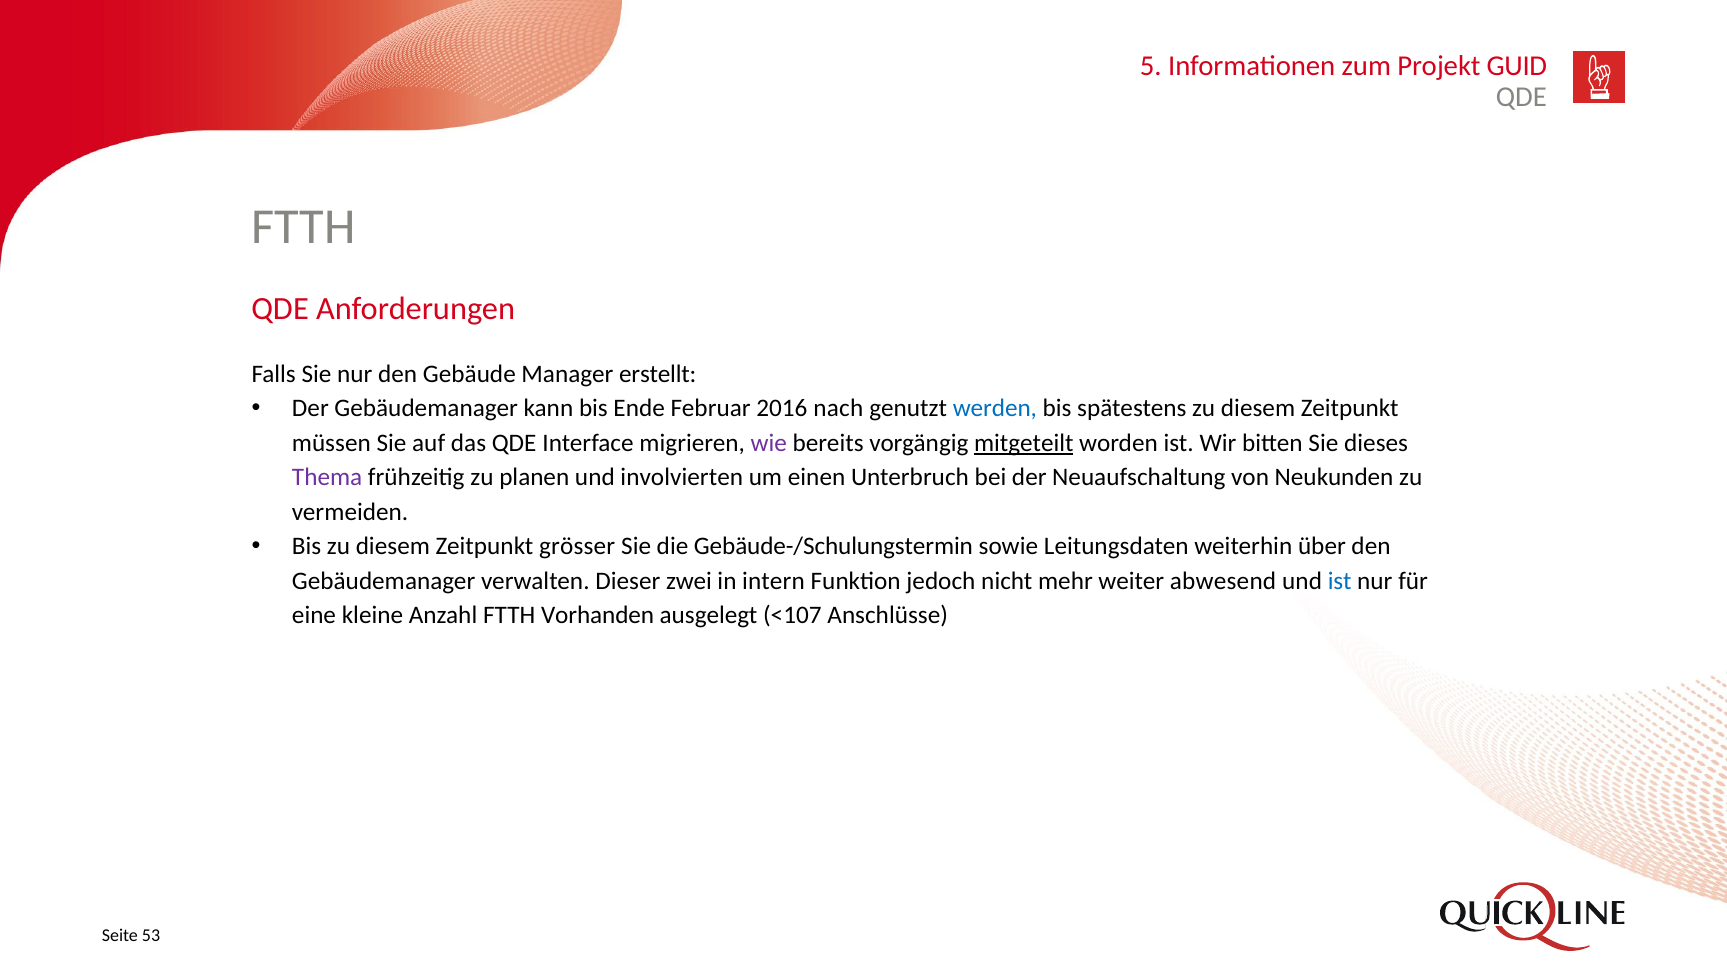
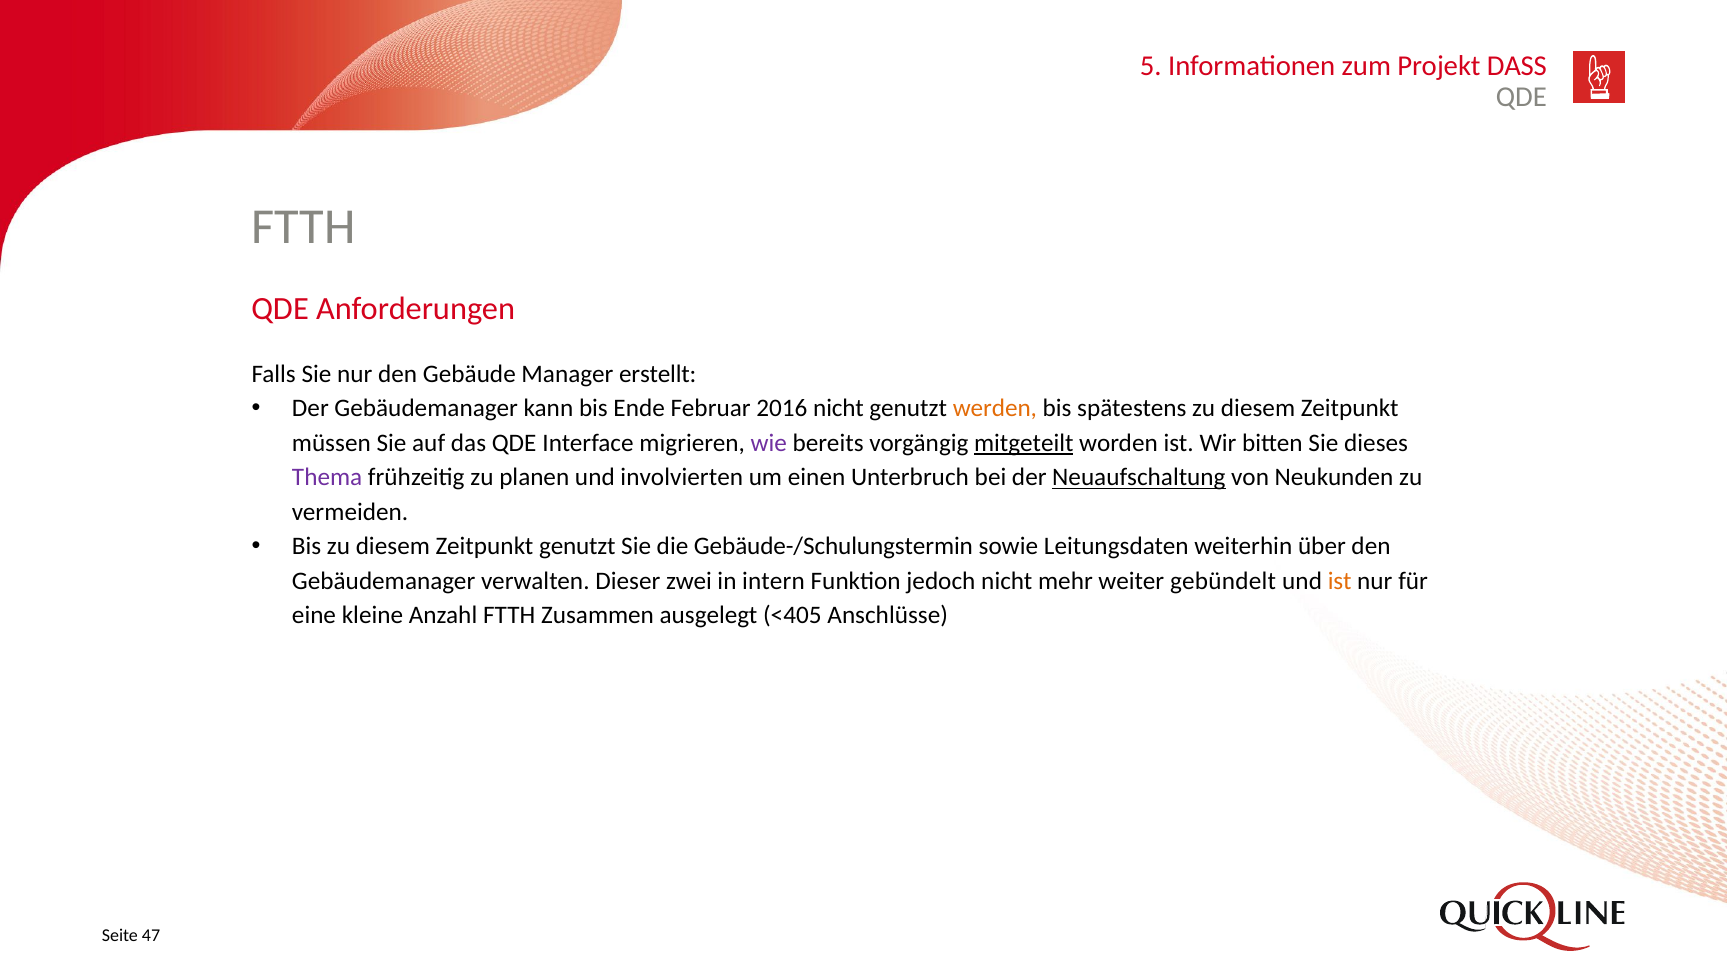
GUID: GUID -> DASS (1517, 66)
2016 nach: nach -> nicht (839, 409)
werden colour: blue -> orange (995, 409)
Neuaufschaltung underline: none -> present (1139, 478)
Zeitpunkt grösser: grösser -> genutzt (577, 547)
abwesend: abwesend -> gebündelt (1223, 581)
ist colour: blue -> orange (1340, 581)
Vorhanden: Vorhanden -> Zusammen (598, 616)
<107: <107 -> <405 (792, 616)
53: 53 -> 47 (151, 936)
